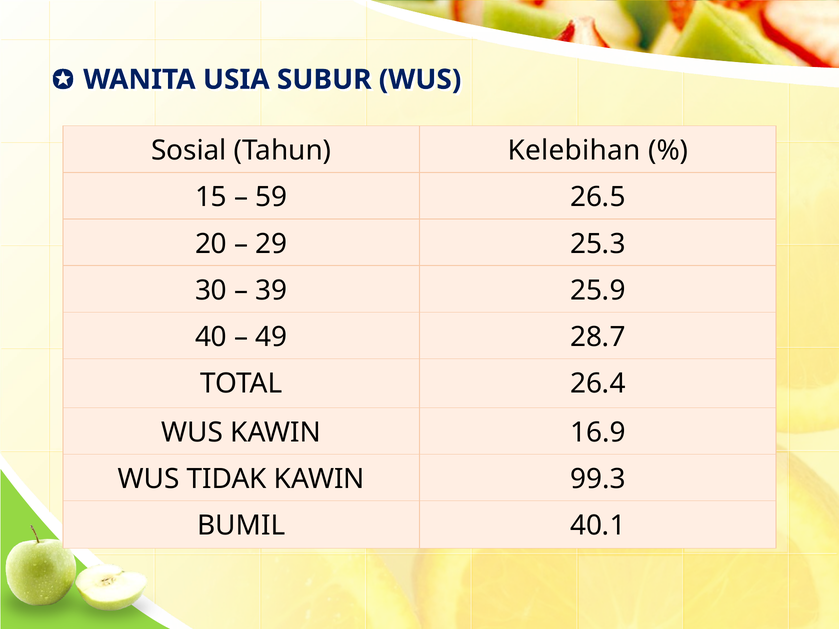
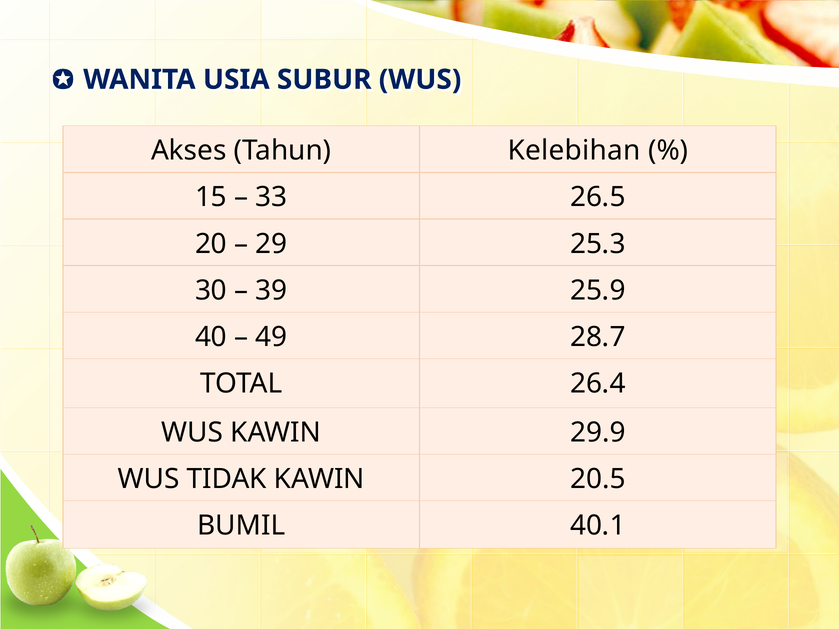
Sosial: Sosial -> Akses (189, 151)
59: 59 -> 33 (271, 197)
16.9: 16.9 -> 29.9 (598, 433)
99.3: 99.3 -> 20.5 (598, 479)
